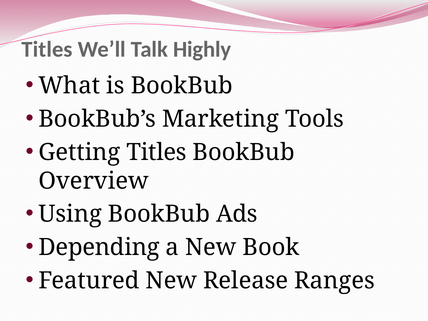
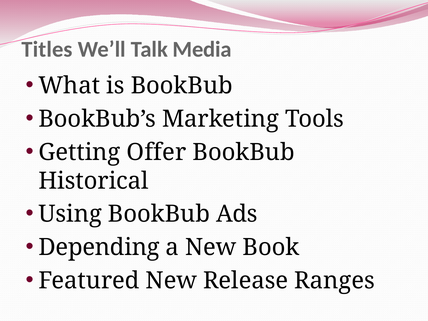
Highly: Highly -> Media (202, 49)
Getting Titles: Titles -> Offer (156, 152)
Overview: Overview -> Historical (94, 181)
